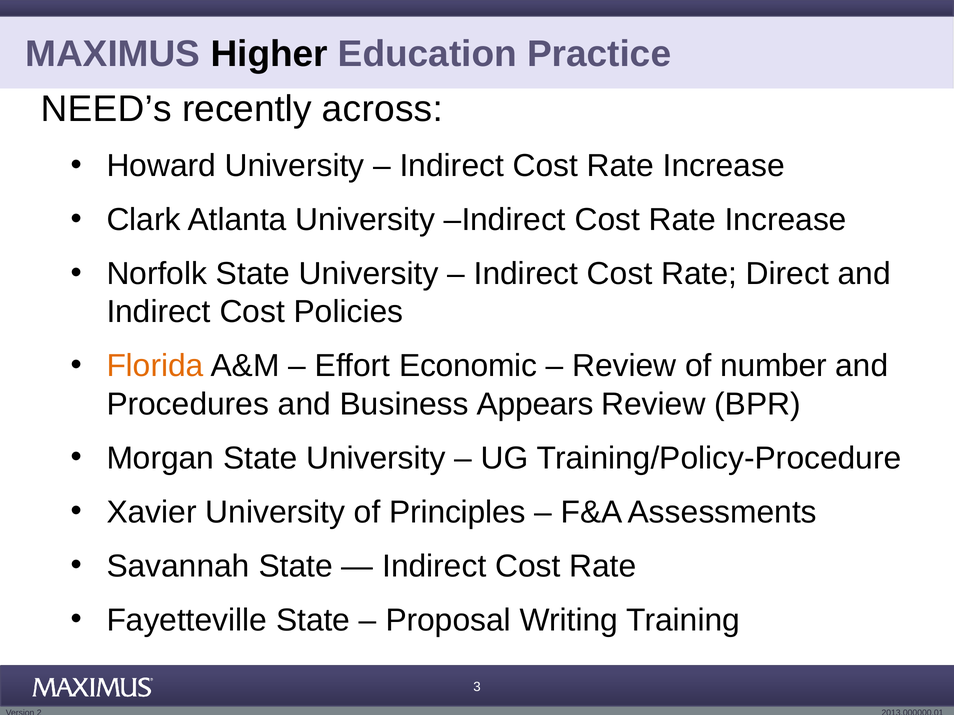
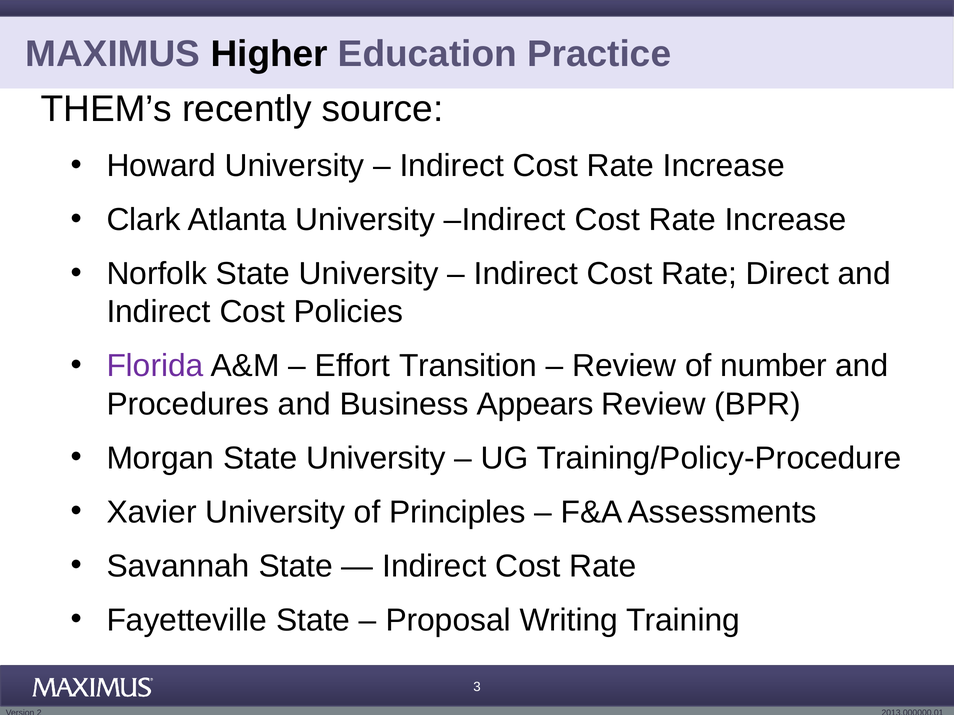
NEED’s: NEED’s -> THEM’s (106, 109)
across: across -> source (383, 109)
Florida colour: orange -> purple (155, 366)
Economic: Economic -> Transition (468, 366)
